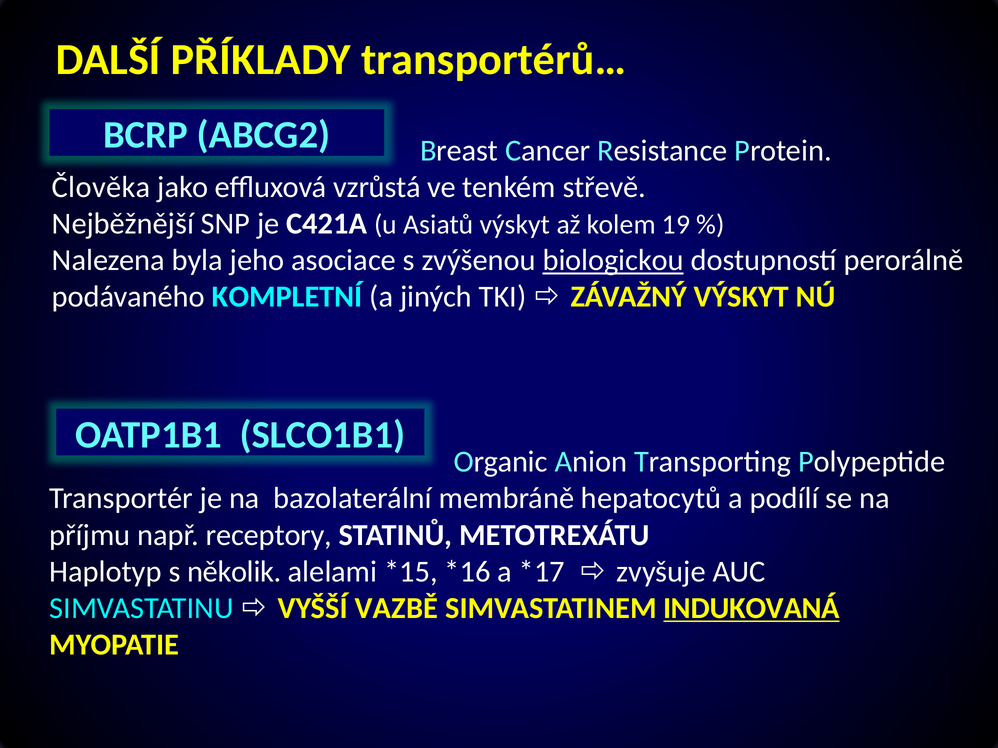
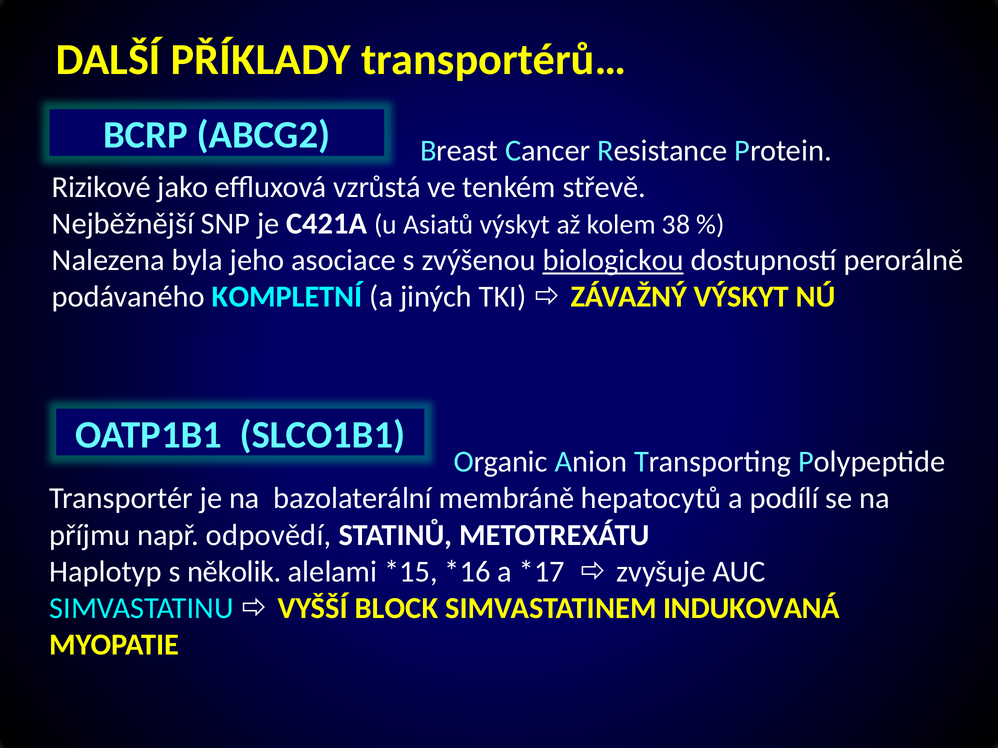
Člověka: Člověka -> Rizikové (101, 187)
19: 19 -> 38 (676, 225)
receptory: receptory -> odpovědí (269, 535)
VAZBĚ: VAZBĚ -> BLOCK (396, 609)
INDUKOVANÁ underline: present -> none (751, 609)
